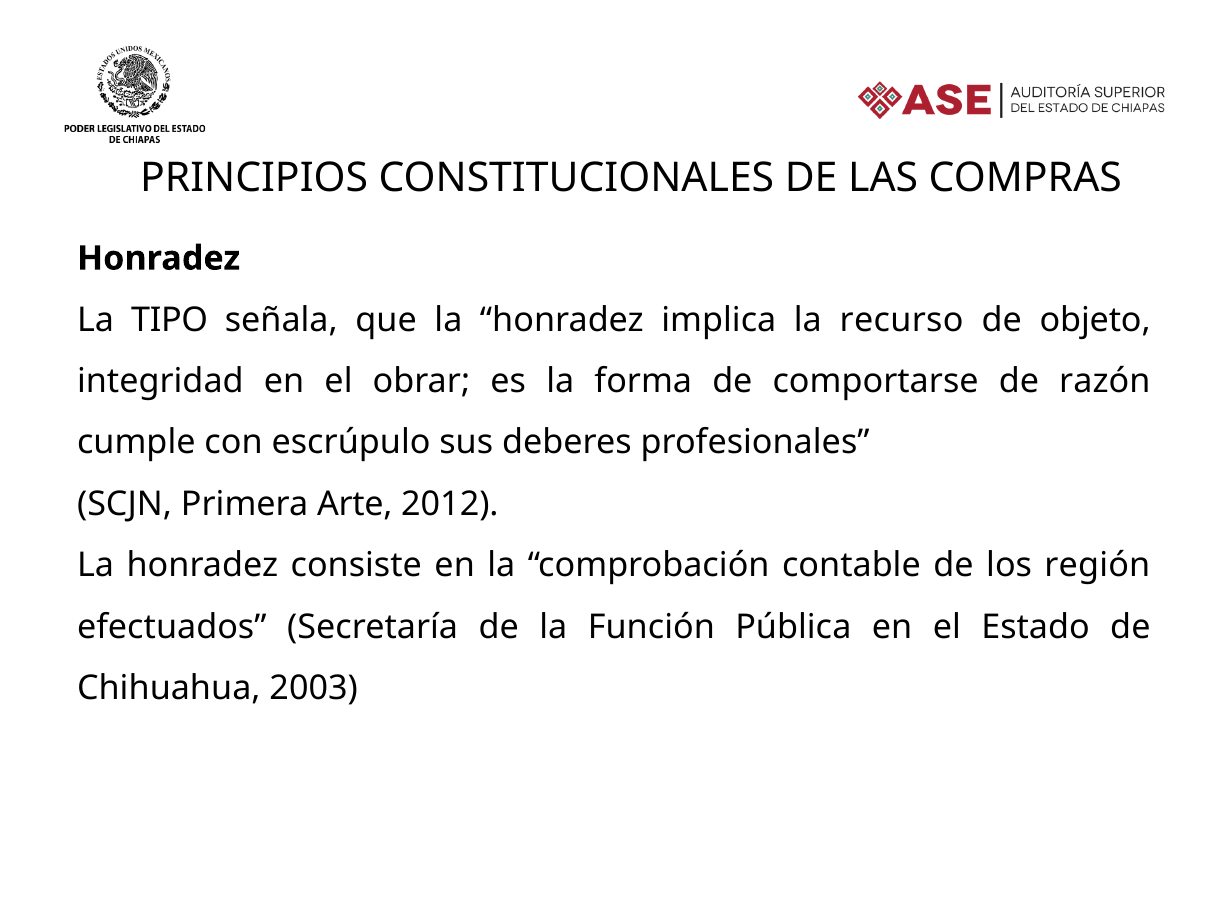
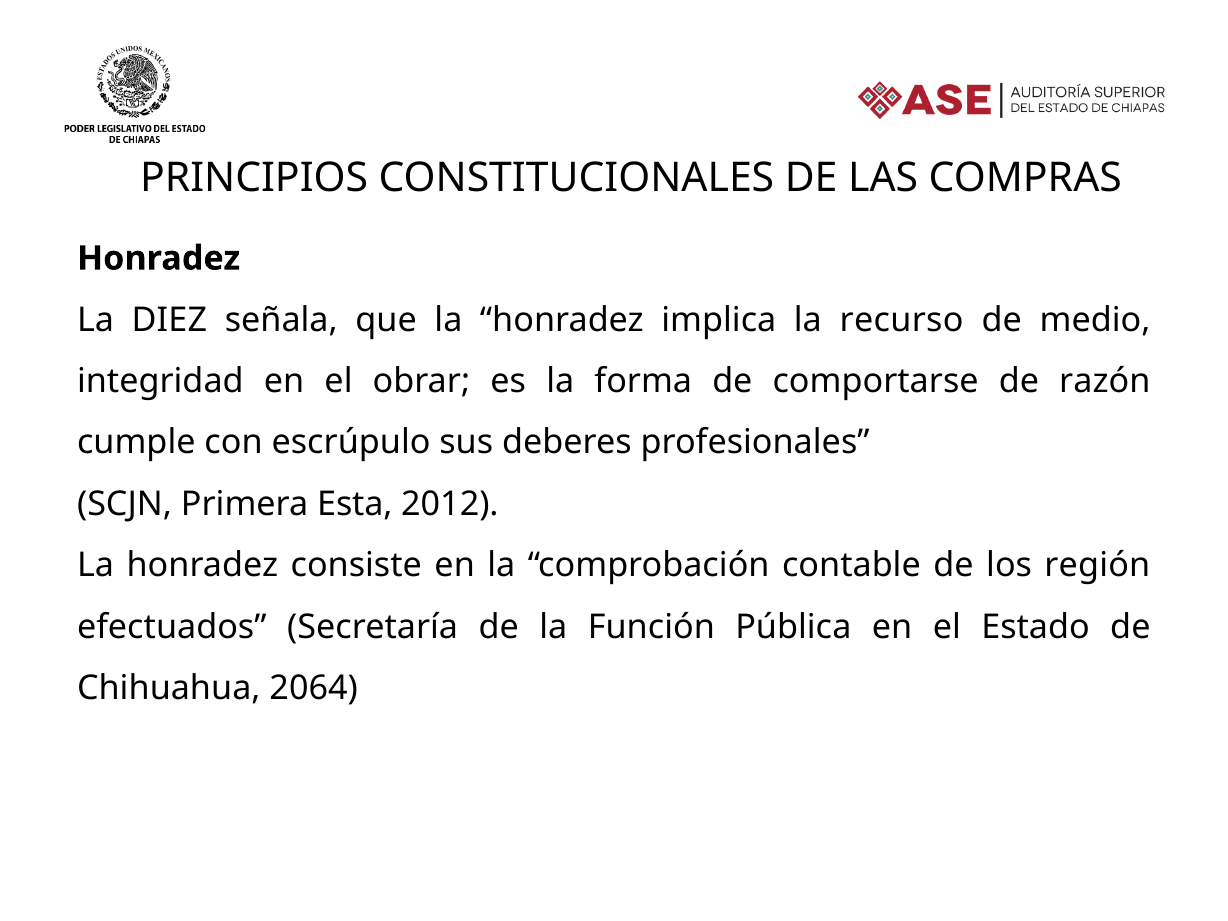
TIPO: TIPO -> DIEZ (169, 320)
objeto: objeto -> medio (1095, 320)
Arte: Arte -> Esta (355, 504)
2003: 2003 -> 2064 (314, 688)
